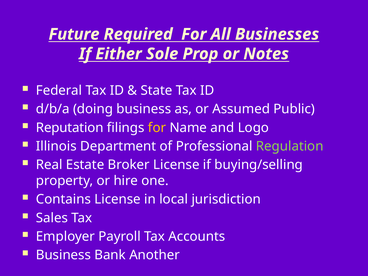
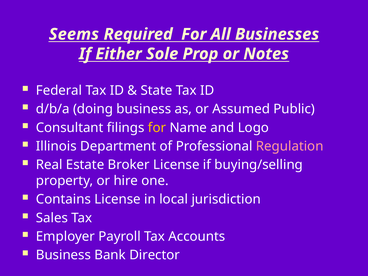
Future: Future -> Seems (74, 34)
Reputation: Reputation -> Consultant (70, 128)
Regulation colour: light green -> pink (290, 146)
Another: Another -> Director (155, 255)
